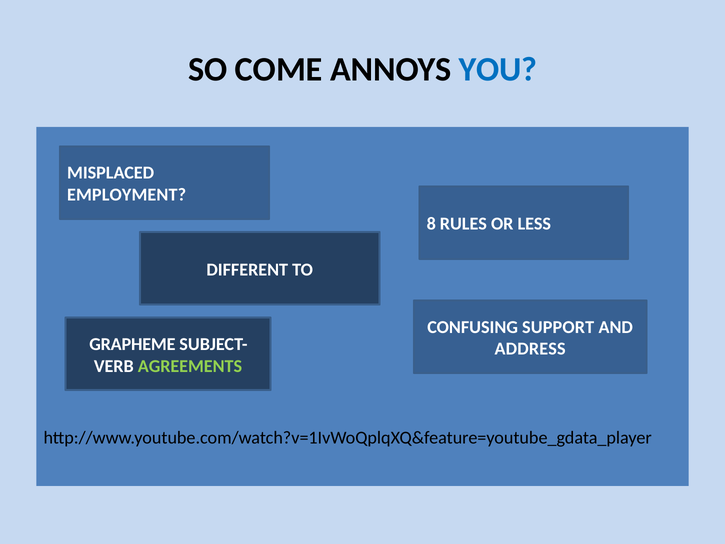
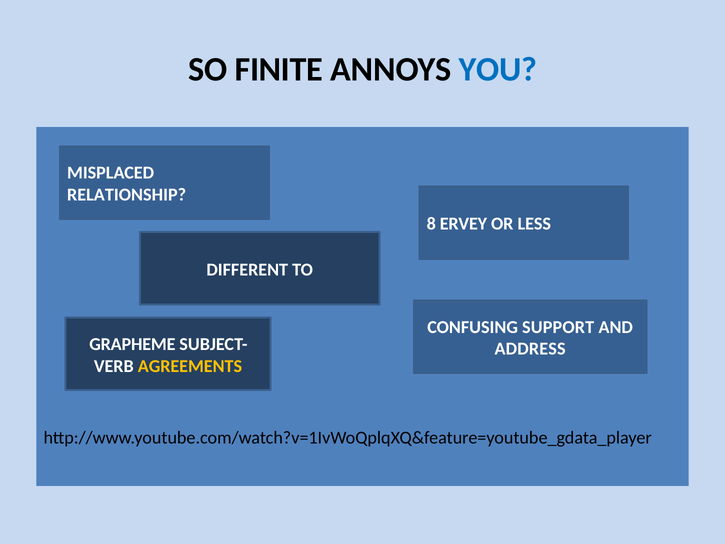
COME: COME -> FINITE (279, 69)
EMPLOYMENT: EMPLOYMENT -> RELATIONSHIP (127, 195)
RULES: RULES -> ERVEY (463, 224)
AGREEMENTS colour: light green -> yellow (190, 366)
